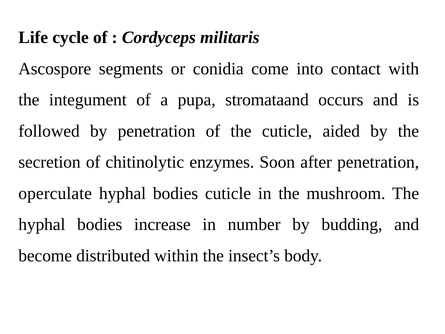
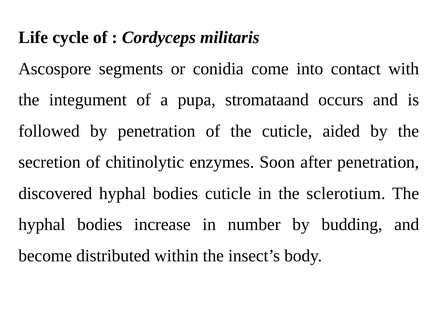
operculate: operculate -> discovered (55, 193)
mushroom: mushroom -> sclerotium (346, 193)
